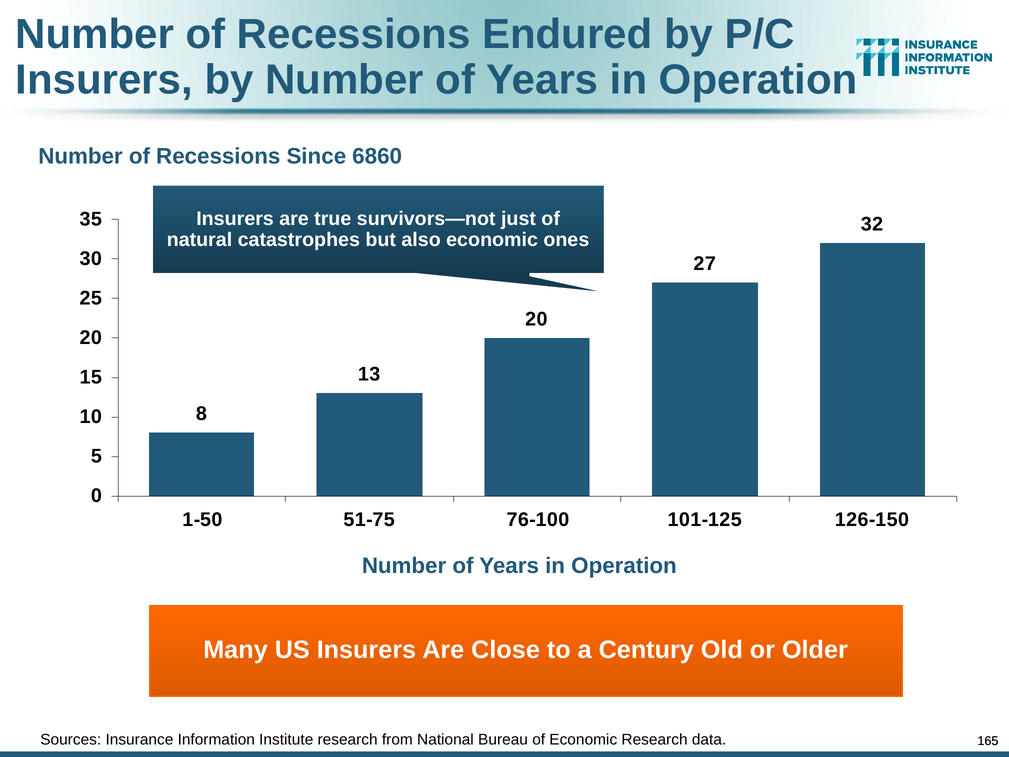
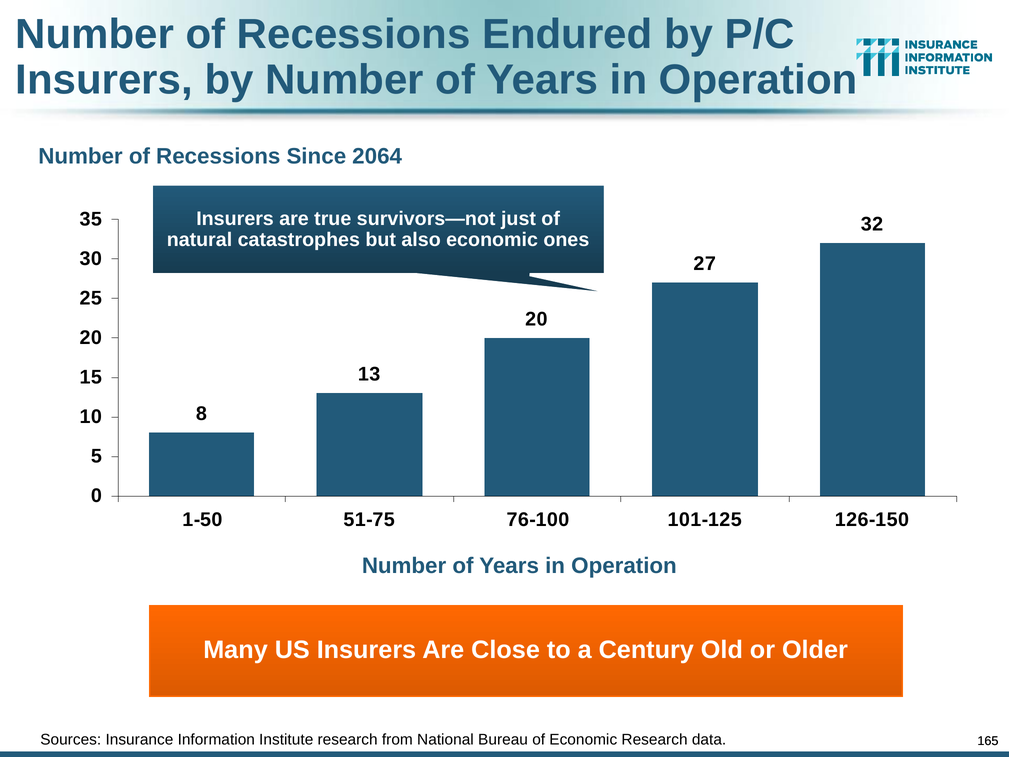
6860: 6860 -> 2064 (377, 156)
